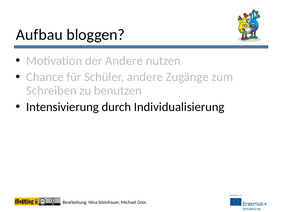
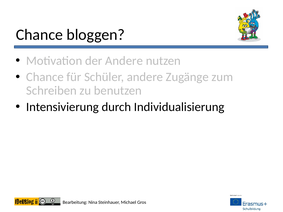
Aufbau: Aufbau -> Chance (39, 35)
